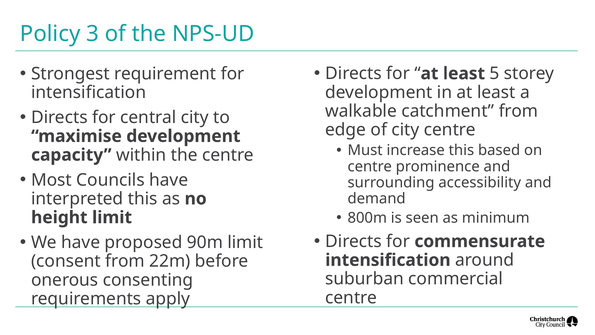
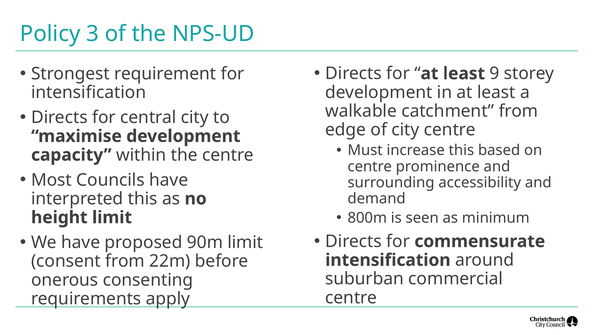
5: 5 -> 9 (494, 73)
